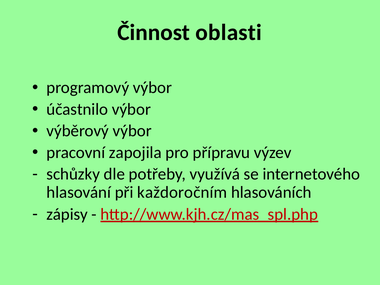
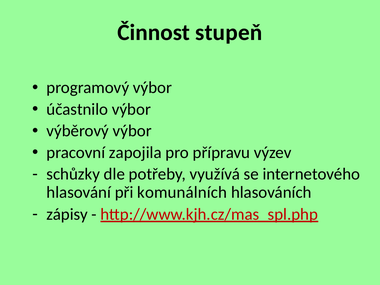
oblasti: oblasti -> stupeň (229, 33)
každoročním: každoročním -> komunálních (182, 192)
